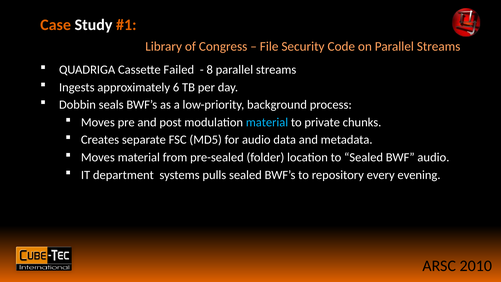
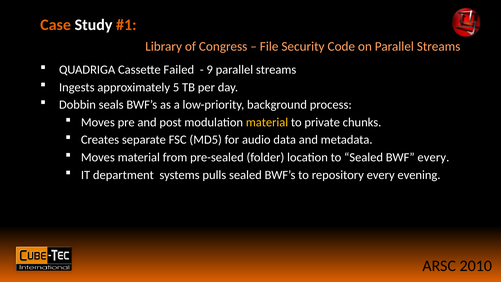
8: 8 -> 9 (210, 70)
6: 6 -> 5 (176, 87)
material colour: light blue -> yellow (267, 122)
BWF audio: audio -> every (433, 157)
